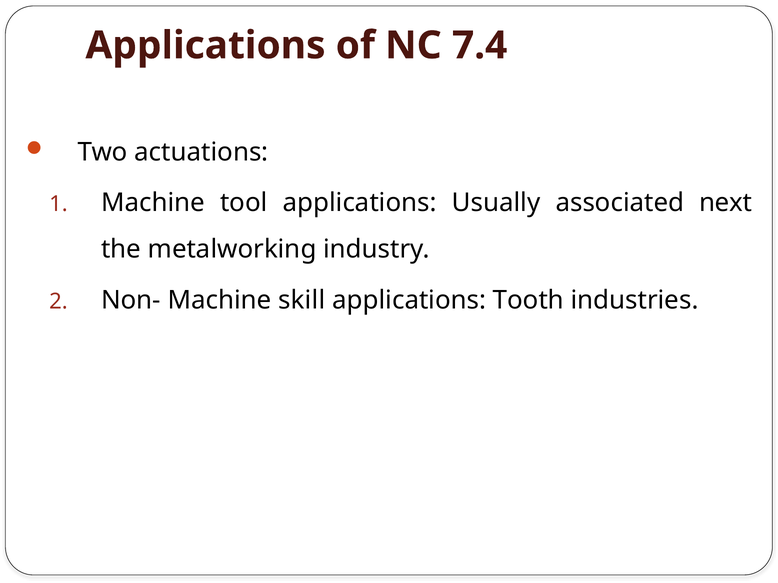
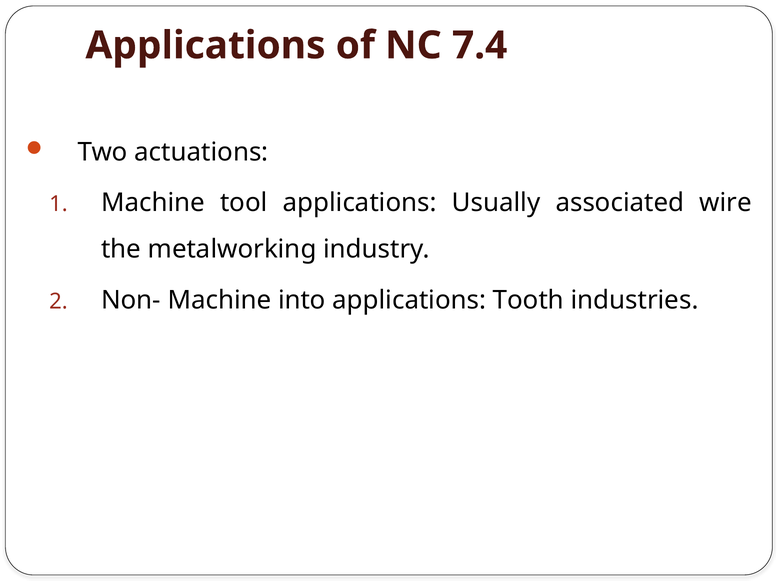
next: next -> wire (726, 203)
skill: skill -> into (302, 300)
